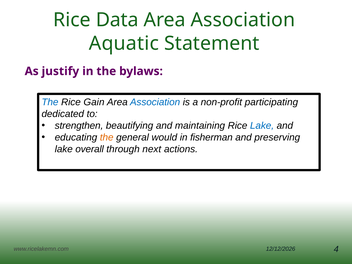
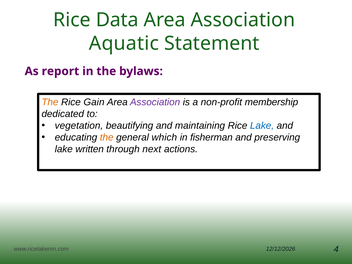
justify: justify -> report (60, 71)
The colour: blue -> orange (50, 102)
Association colour: blue -> purple (155, 102)
participating: participating -> membership (271, 102)
strengthen: strengthen -> vegetation (79, 126)
would: would -> which (164, 137)
overall: overall -> written (90, 149)
